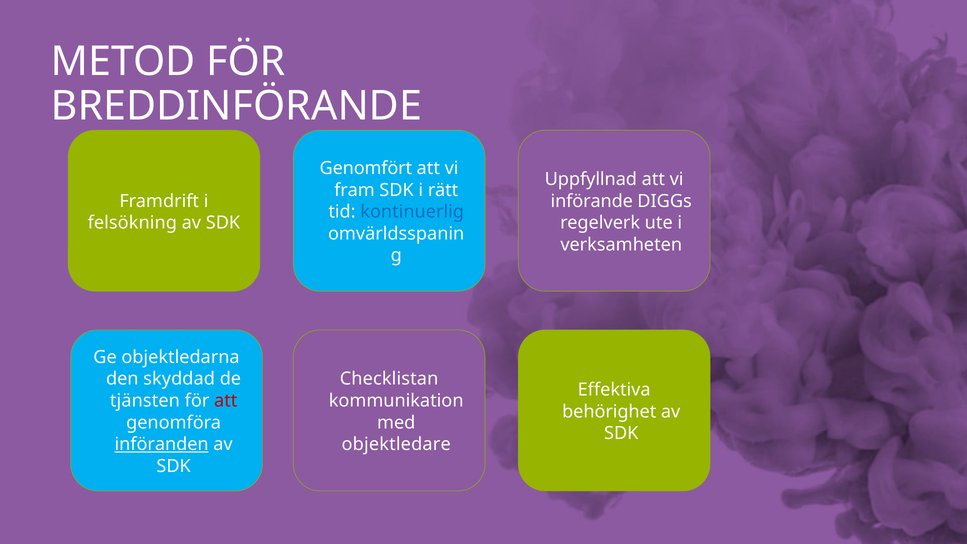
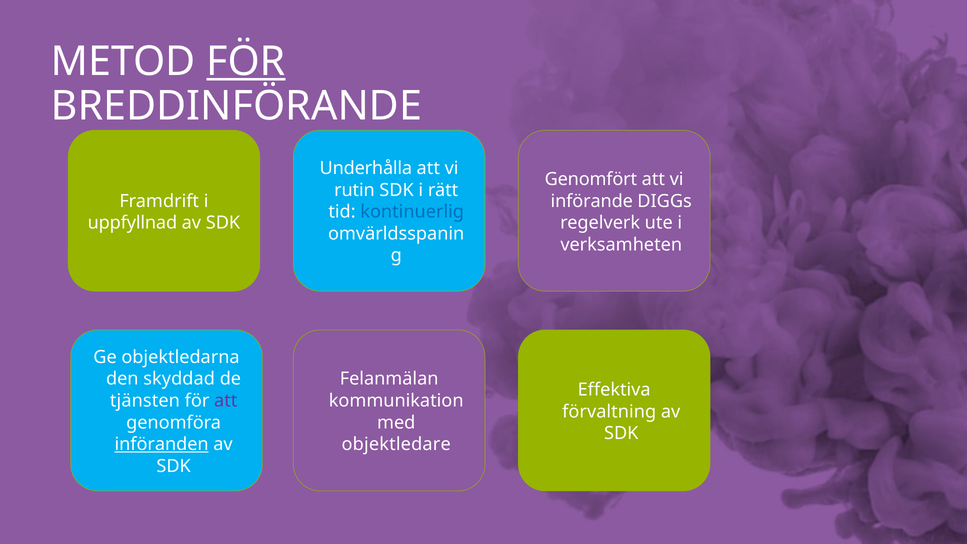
FÖR underline: none -> present (246, 62)
Genomfört: Genomfört -> Underhålla (366, 168)
Uppfyllnad: Uppfyllnad -> Genomfört (591, 179)
fram: fram -> rutin (354, 190)
felsökning: felsökning -> uppfyllnad (132, 223)
Checklistan: Checklistan -> Felanmälan (389, 379)
att colour: red -> purple (226, 401)
behörighet: behörighet -> förvaltning (609, 412)
